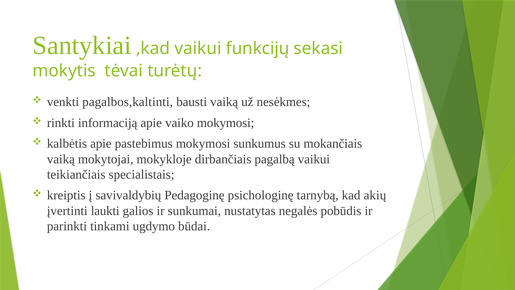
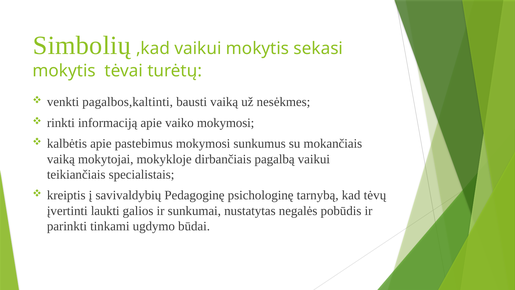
Santykiai: Santykiai -> Simbolių (82, 45)
vaikui funkcijų: funkcijų -> mokytis (258, 48)
akių: akių -> tėvų (375, 195)
